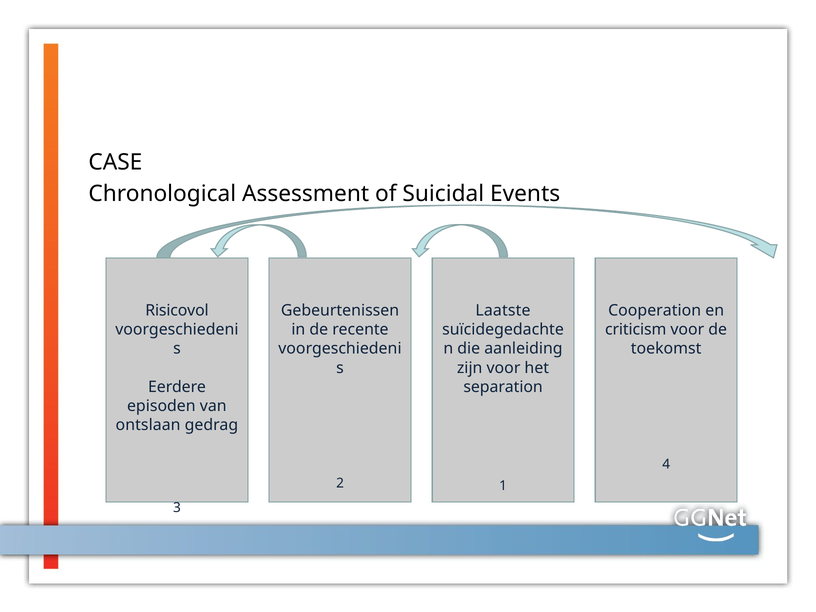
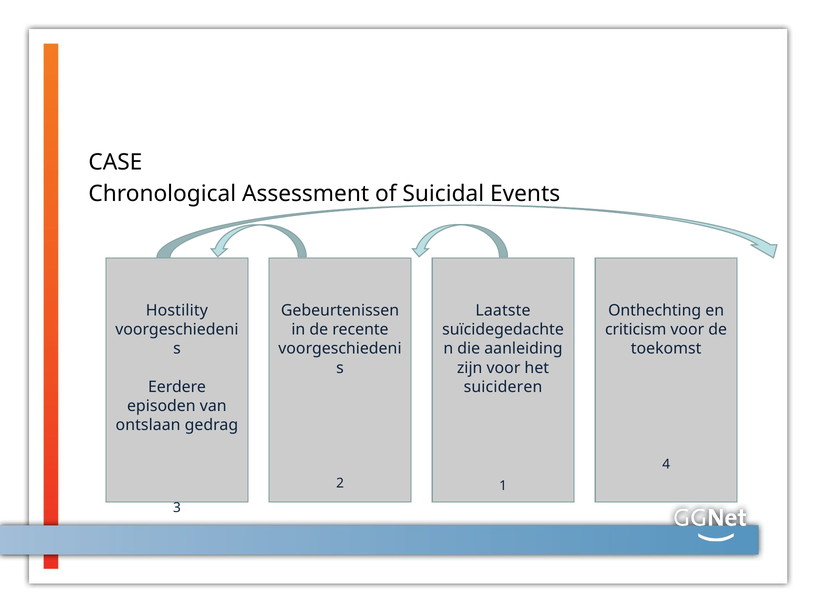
Risicovol: Risicovol -> Hostility (177, 311)
Cooperation: Cooperation -> Onthechting (655, 311)
separation: separation -> suicideren (503, 387)
